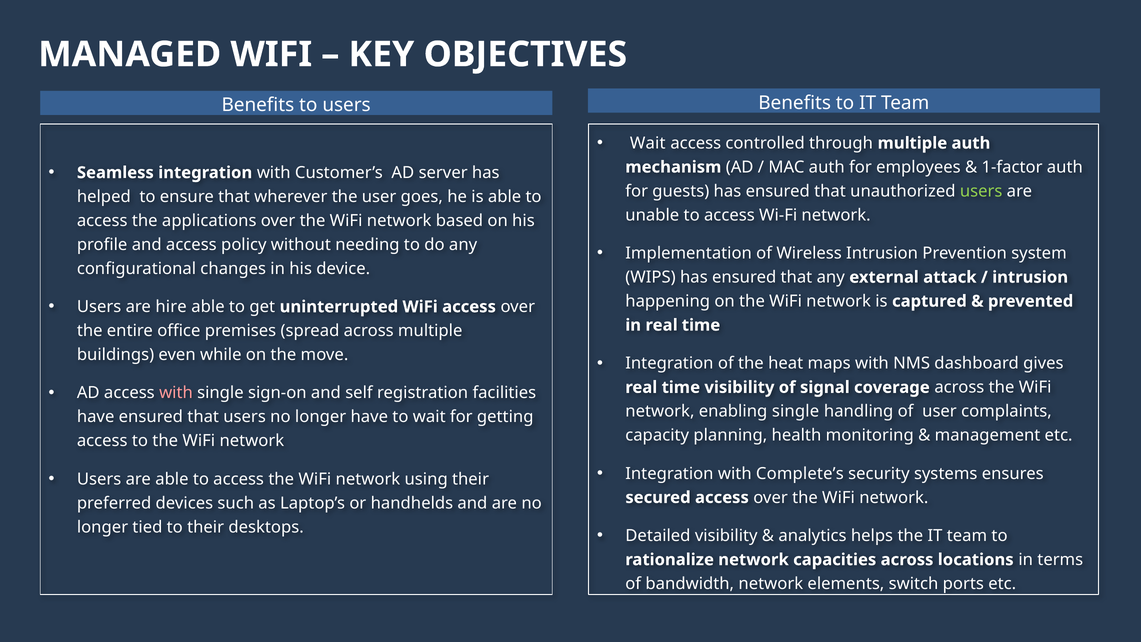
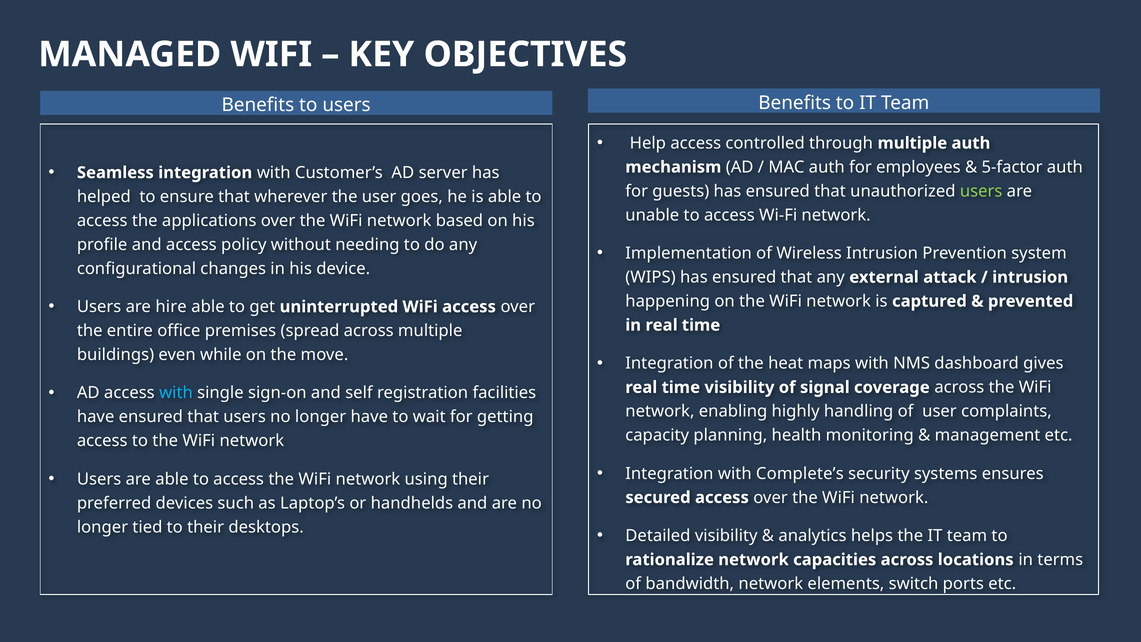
Wait: Wait -> Help (648, 143)
1-factor: 1-factor -> 5-factor (1012, 167)
with colour: pink -> light blue (176, 393)
enabling single: single -> highly (796, 411)
